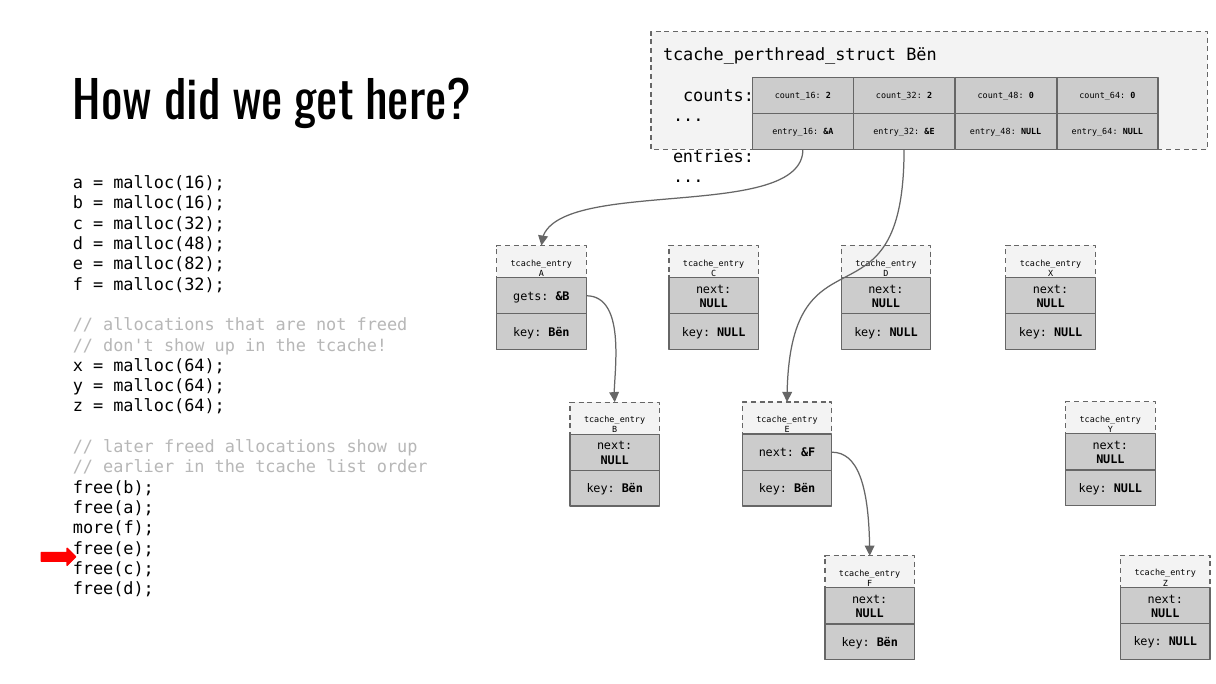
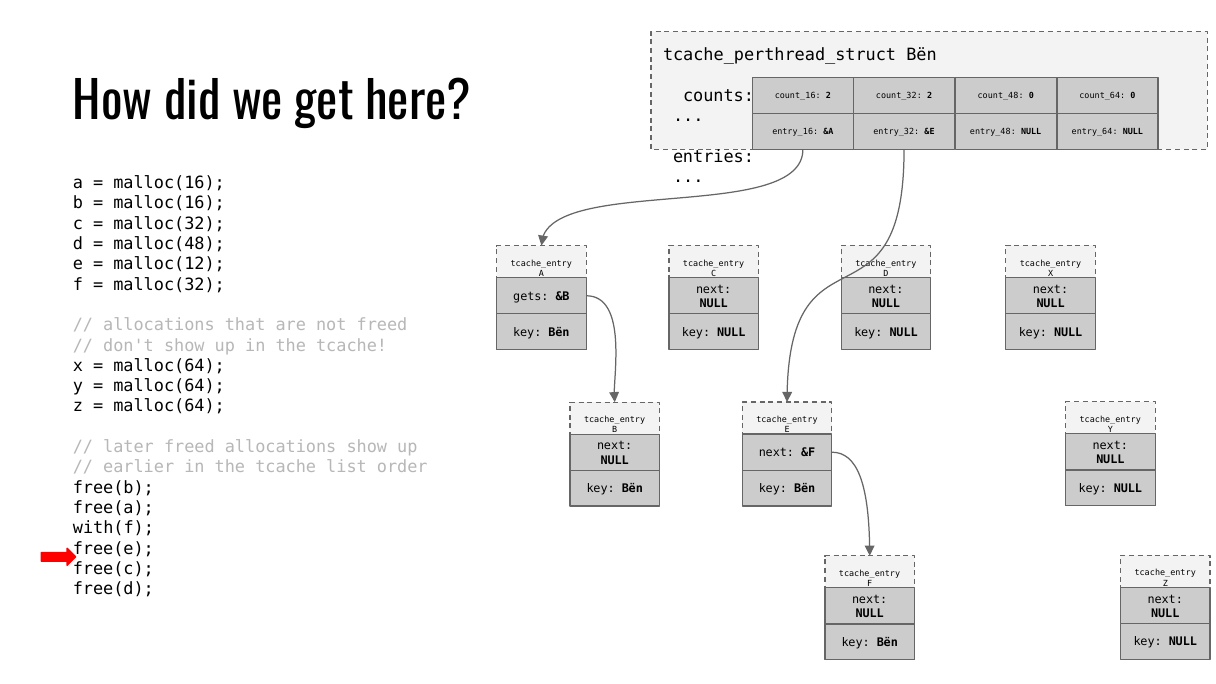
malloc(82: malloc(82 -> malloc(12 (169, 264)
more(f: more(f -> with(f (113, 528)
